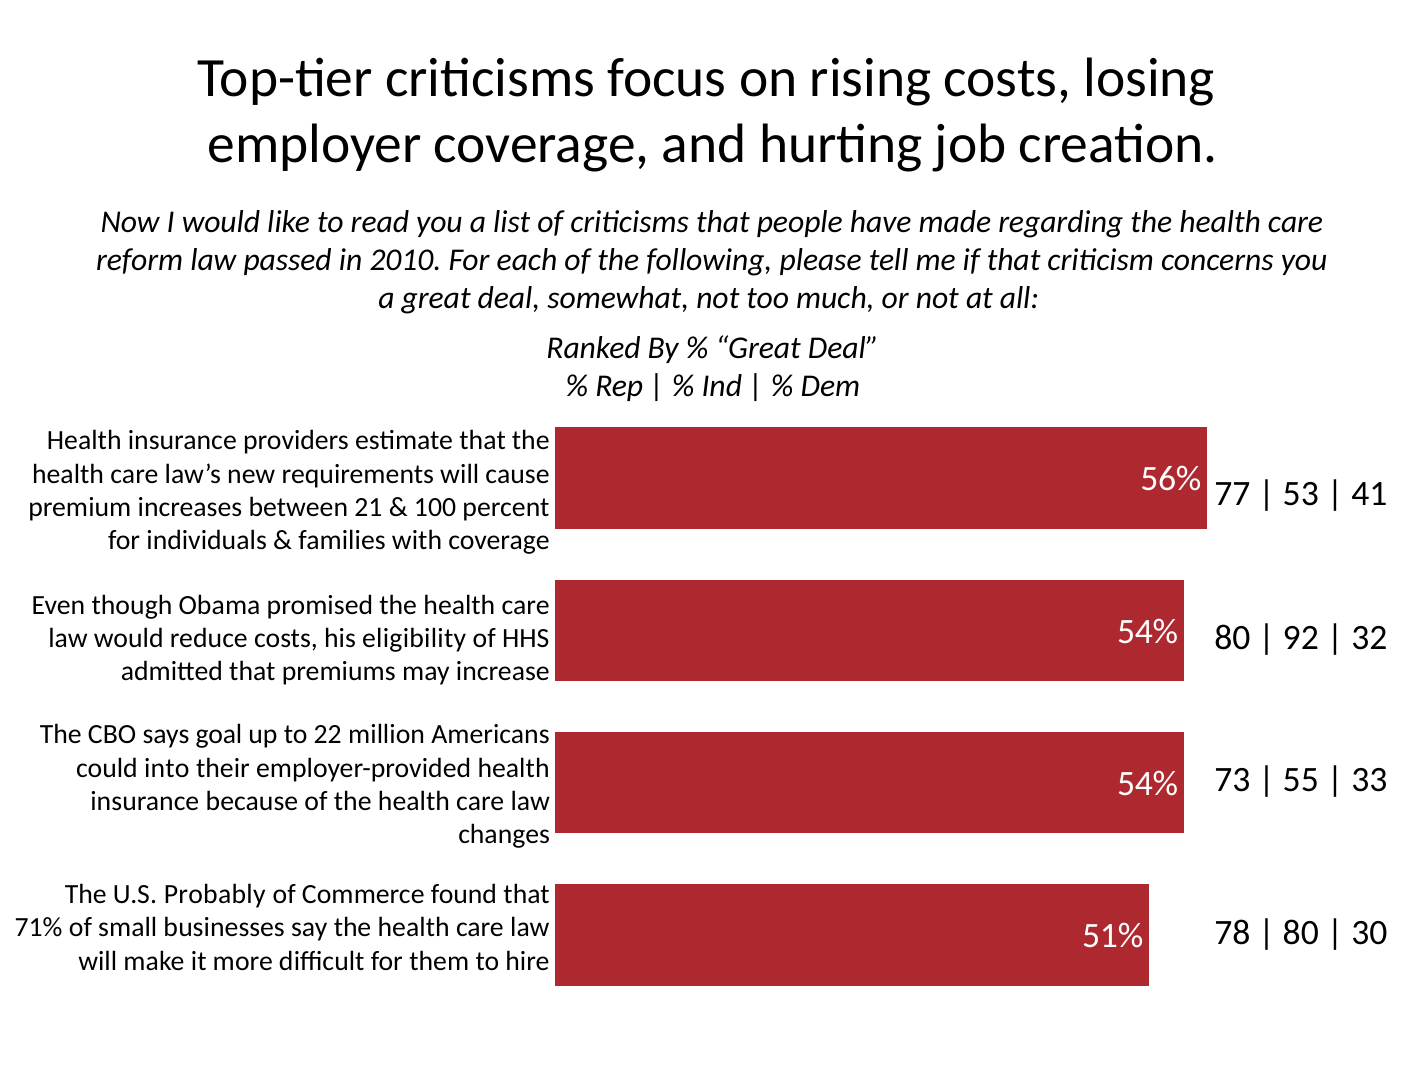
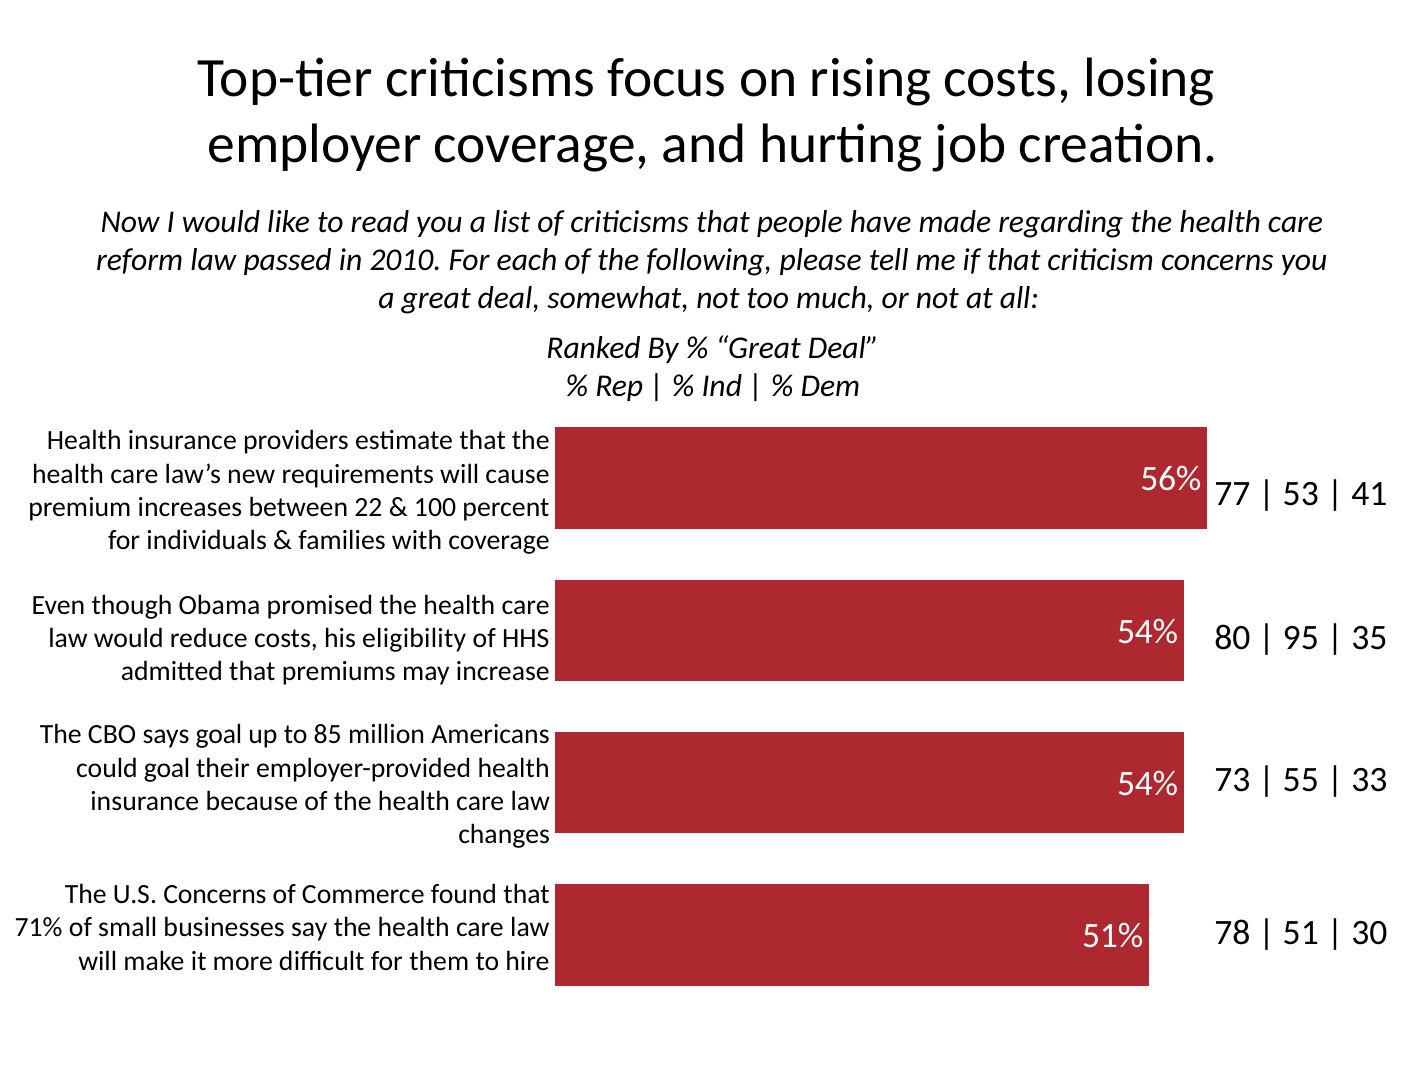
21: 21 -> 22 (368, 508)
92: 92 -> 95 (1301, 638)
32: 32 -> 35 (1369, 638)
22: 22 -> 85 (328, 735)
could into: into -> goal (167, 768)
U.S Probably: Probably -> Concerns (215, 895)
80: 80 -> 51 (1301, 933)
